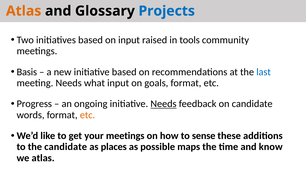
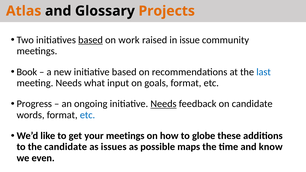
Projects colour: blue -> orange (167, 11)
based underline: none -> present (90, 40)
on input: input -> work (129, 40)
tools: tools -> issue (190, 40)
Basis: Basis -> Book (27, 72)
etc colour: orange -> blue (87, 115)
sense: sense -> globe (204, 136)
places: places -> issues (114, 147)
we atlas: atlas -> even (43, 158)
